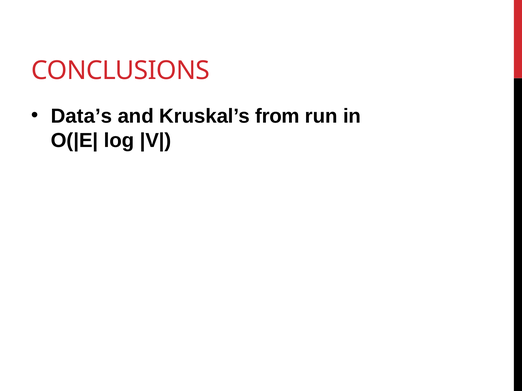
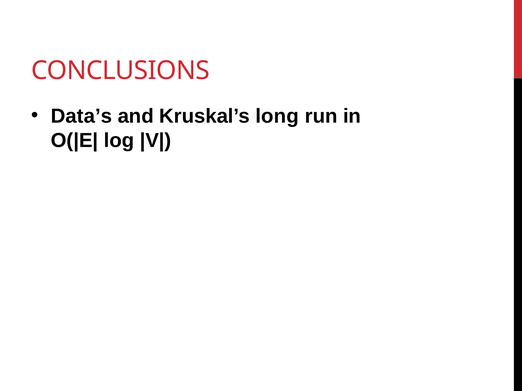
from: from -> long (277, 116)
